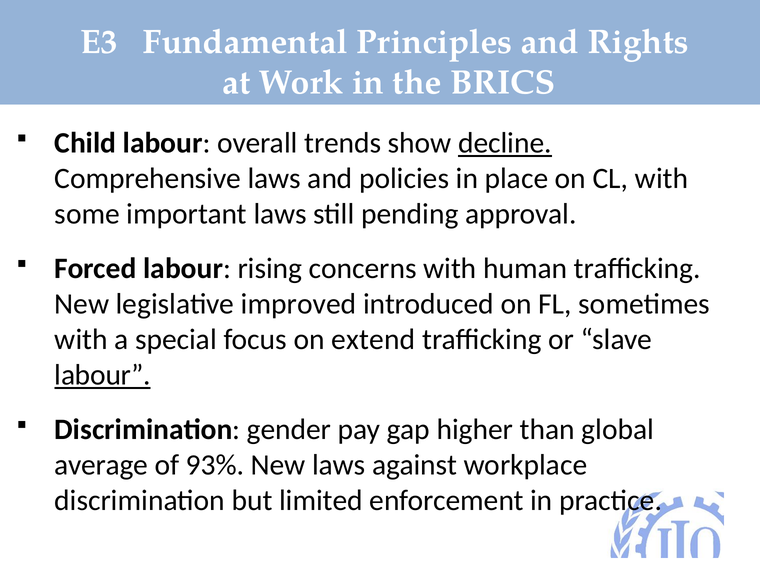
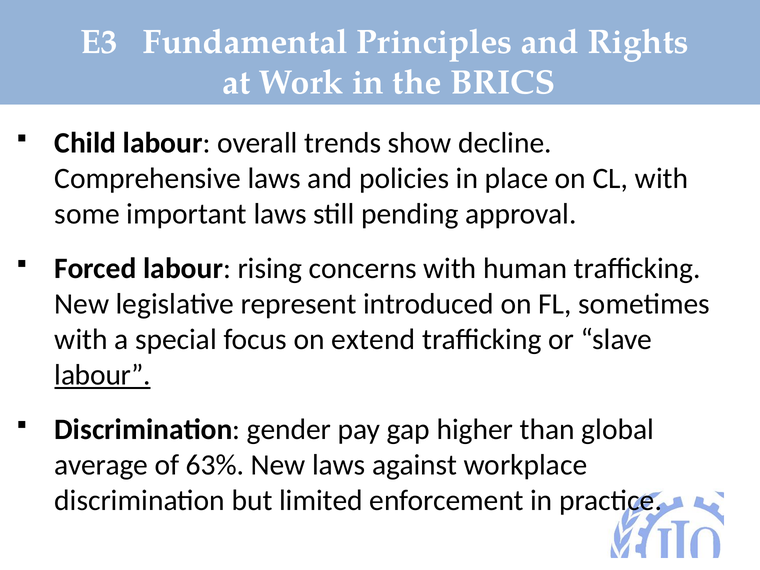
decline underline: present -> none (505, 143)
improved: improved -> represent (299, 304)
93%: 93% -> 63% (215, 465)
